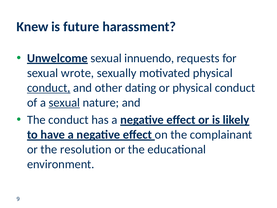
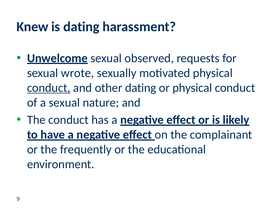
is future: future -> dating (81, 27)
innuendo: innuendo -> observed (149, 58)
sexual underline: present -> none (64, 102)
resolution: resolution -> frequently (86, 149)
